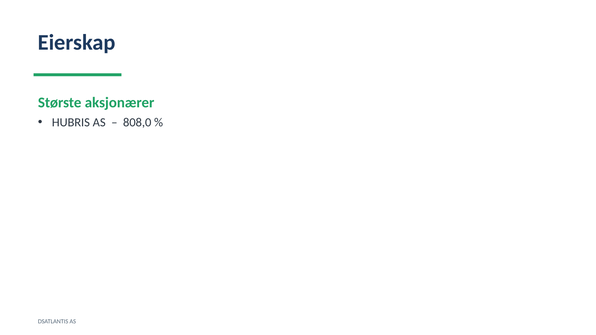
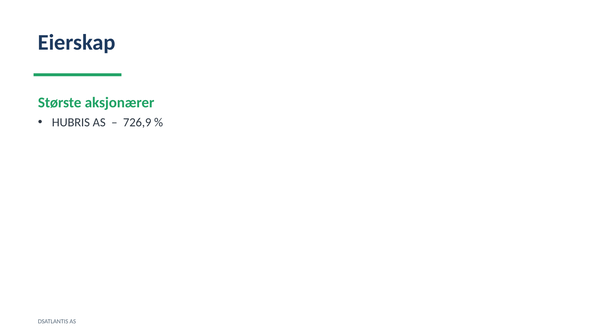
808,0: 808,0 -> 726,9 (137, 123)
